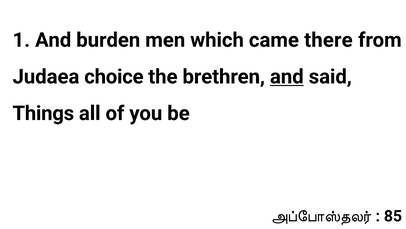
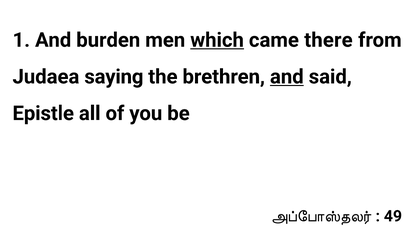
which underline: none -> present (217, 40)
choice: choice -> saying (114, 77)
Things: Things -> Epistle (43, 113)
85: 85 -> 49 (393, 216)
